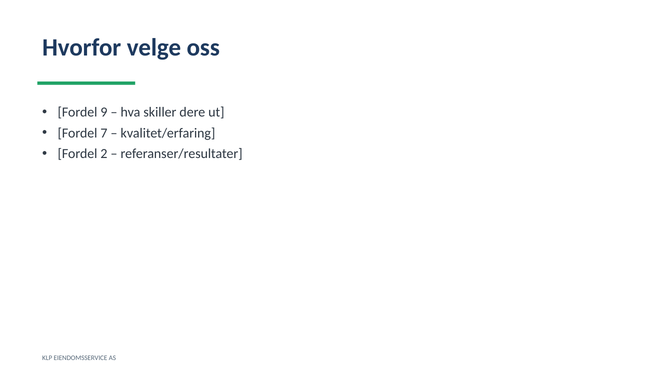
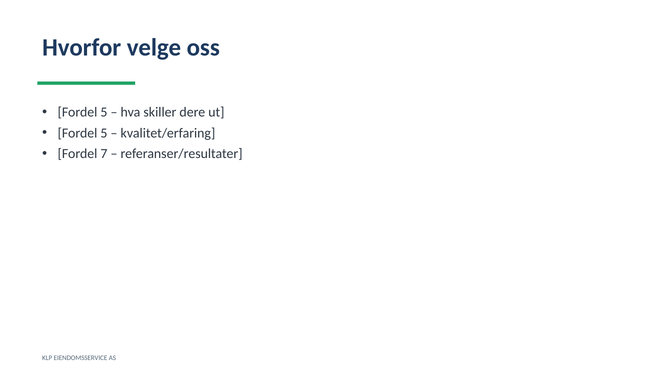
9: 9 -> 5 (104, 112)
7: 7 -> 5 (104, 133)
2: 2 -> 7 (104, 154)
